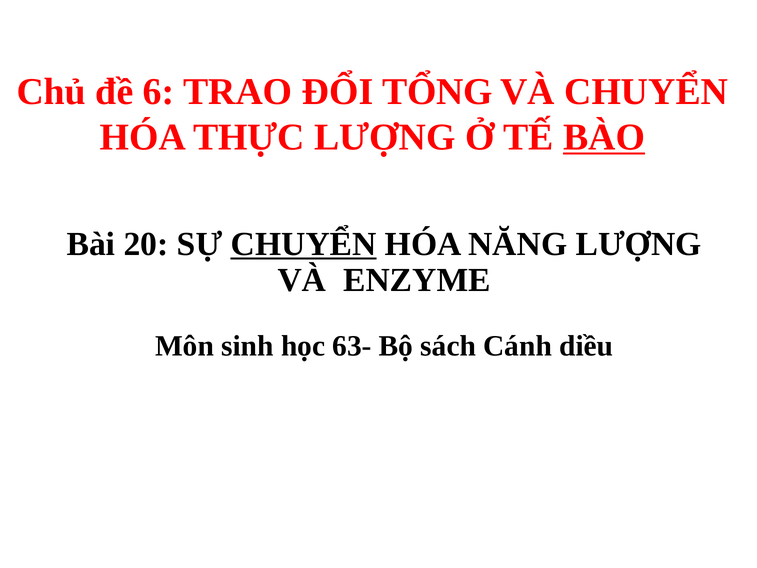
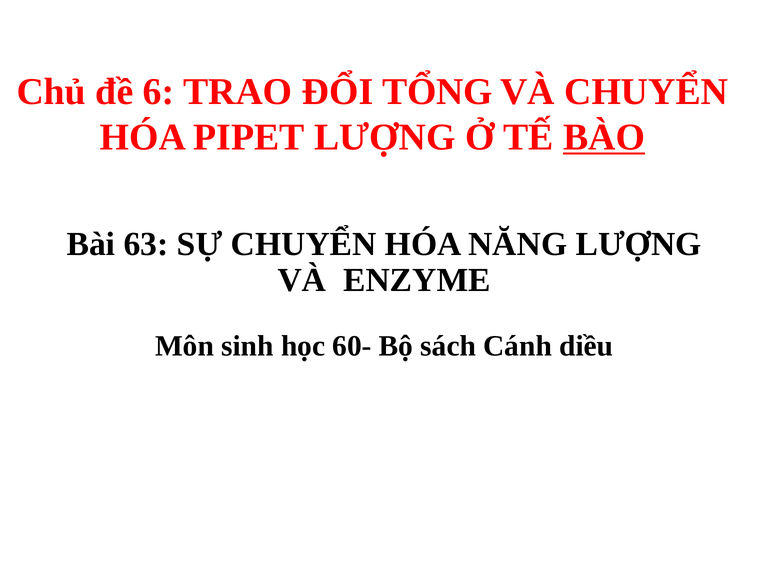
THỰC: THỰC -> PIPET (249, 137)
20: 20 -> 63 (146, 244)
CHUYỂN underline: present -> none (304, 244)
63-: 63- -> 60- (352, 346)
